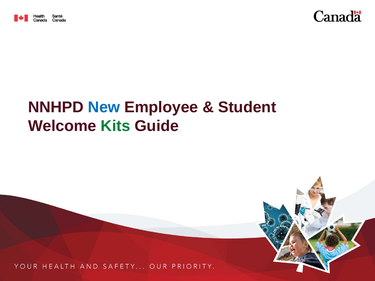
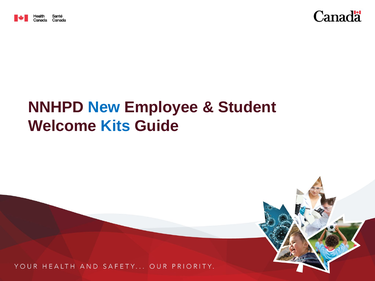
Kits colour: green -> blue (115, 126)
